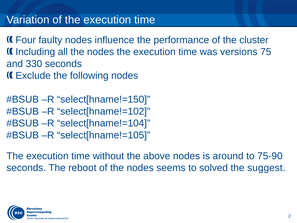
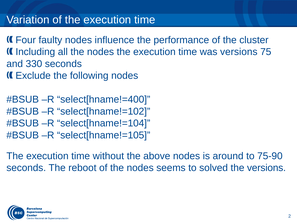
select[hname!=150: select[hname!=150 -> select[hname!=400 (104, 99)
the suggest: suggest -> versions (266, 168)
